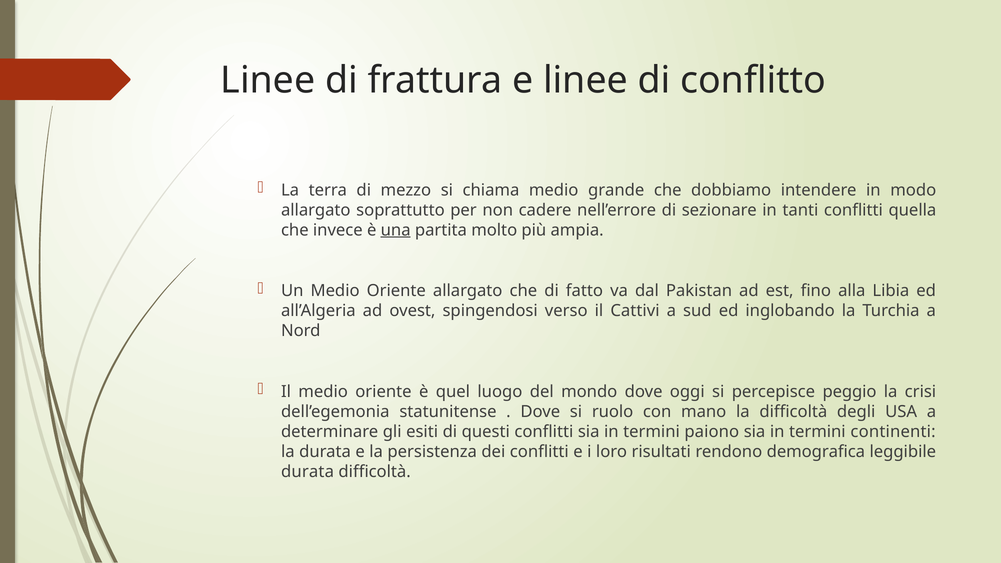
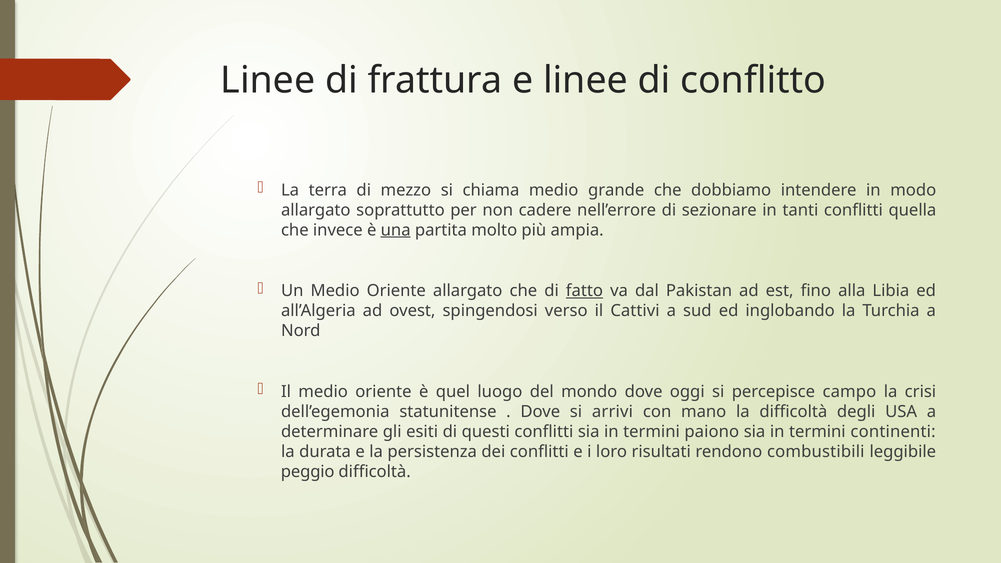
fatto underline: none -> present (584, 291)
peggio: peggio -> campo (849, 392)
ruolo: ruolo -> arrivi (612, 412)
demografica: demografica -> combustibili (816, 452)
durata: durata -> peggio (308, 472)
